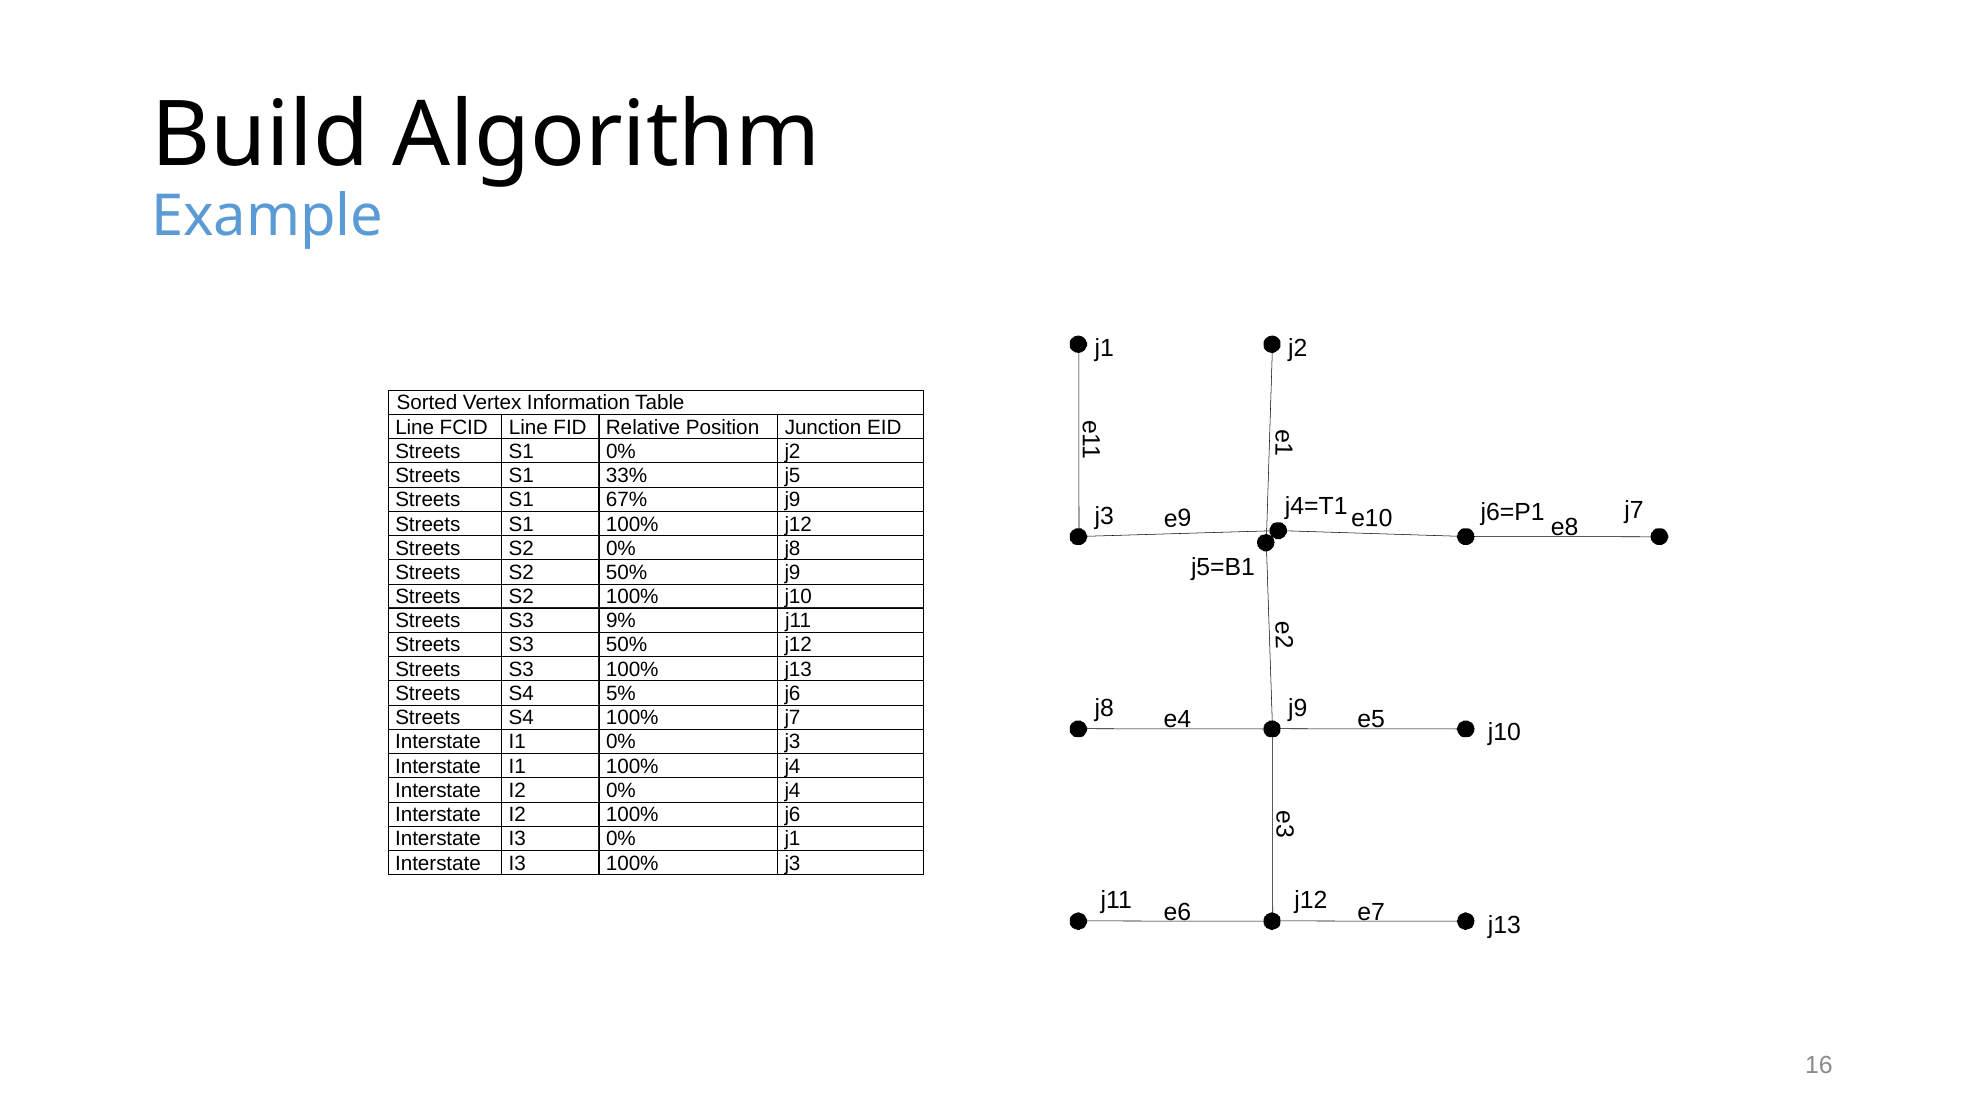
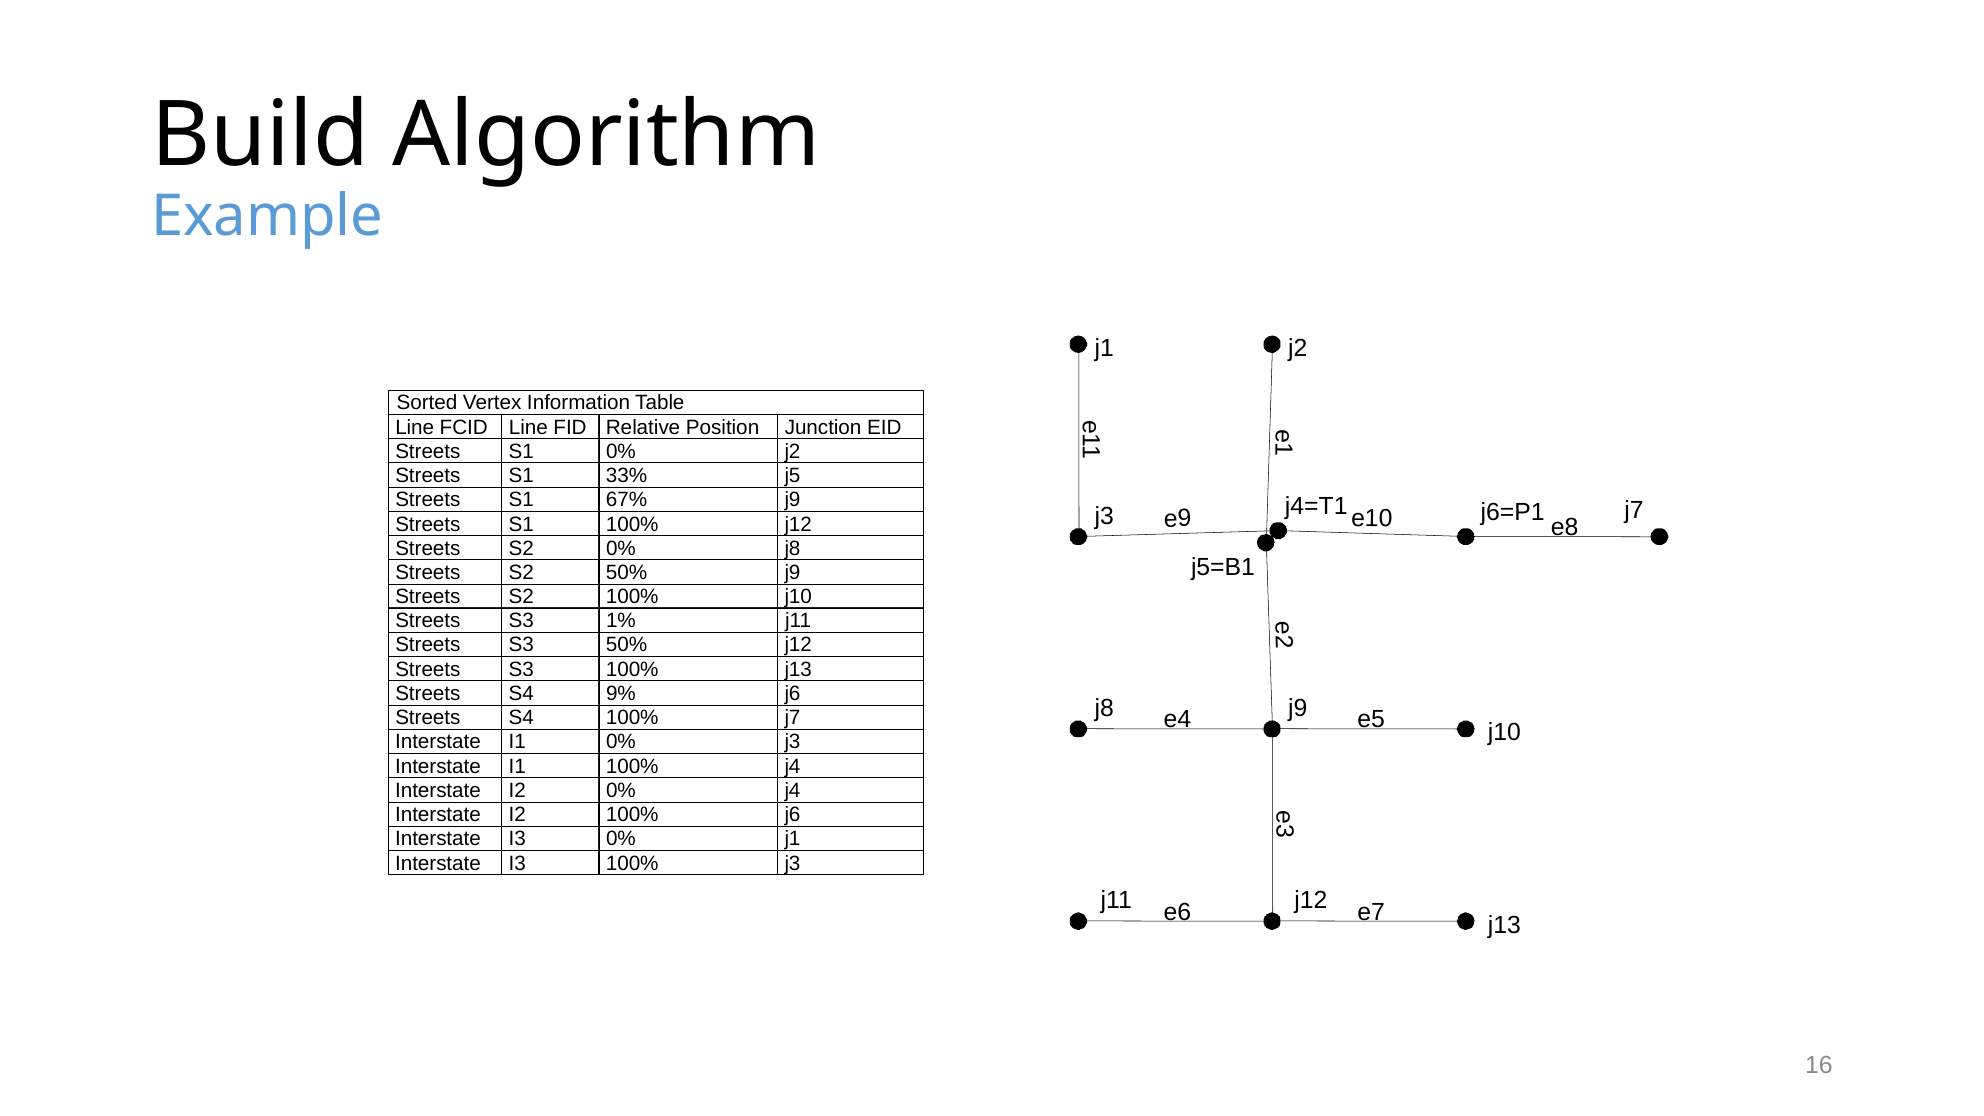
9%: 9% -> 1% (621, 621)
5%: 5% -> 9% (621, 694)
